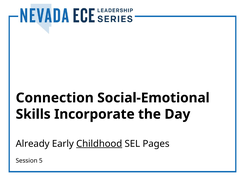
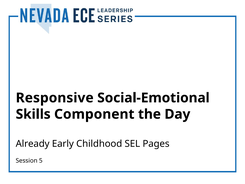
Connection: Connection -> Responsive (55, 98)
Incorporate: Incorporate -> Component (94, 114)
Childhood underline: present -> none (99, 143)
